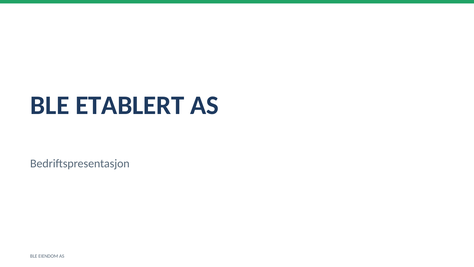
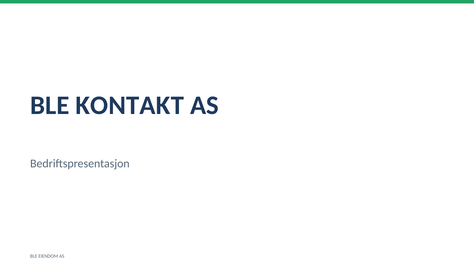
ETABLERT: ETABLERT -> KONTAKT (130, 105)
